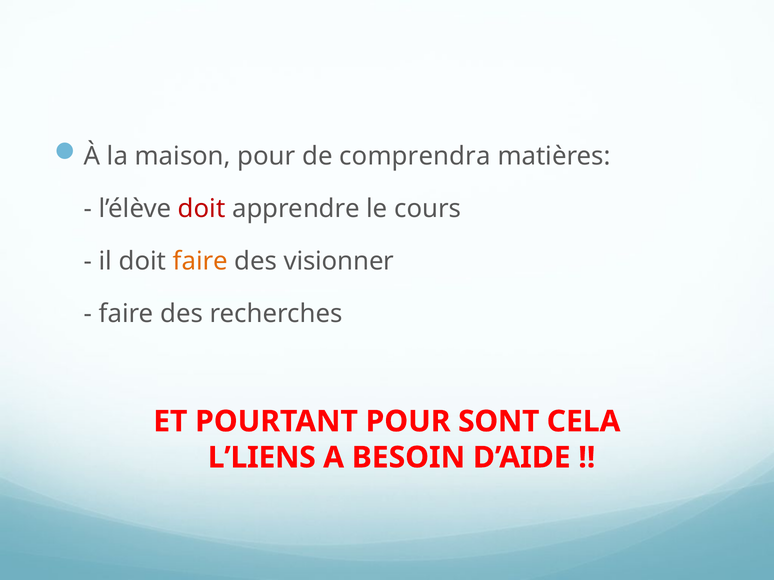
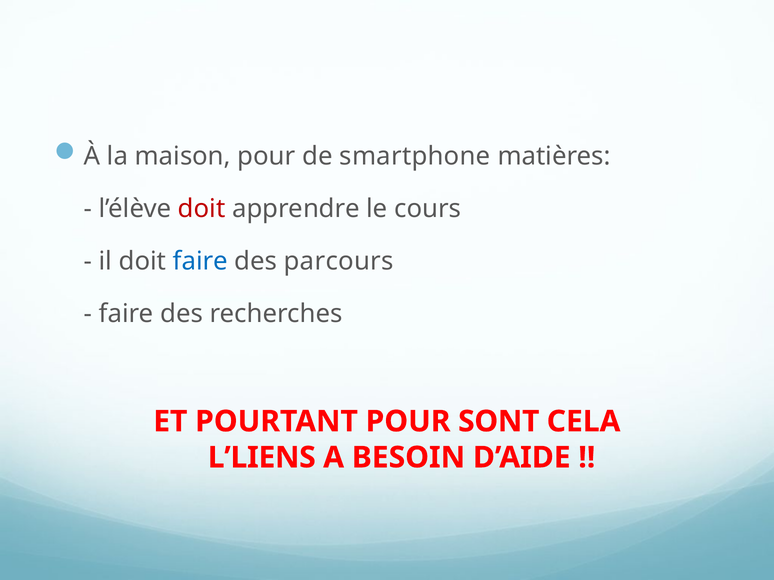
comprendra: comprendra -> smartphone (415, 157)
faire colour: orange -> blue (200, 262)
visionner: visionner -> parcours (339, 262)
